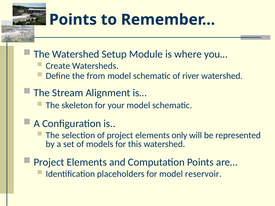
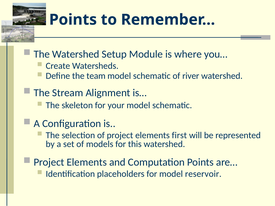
from: from -> team (96, 76)
only: only -> first (179, 135)
